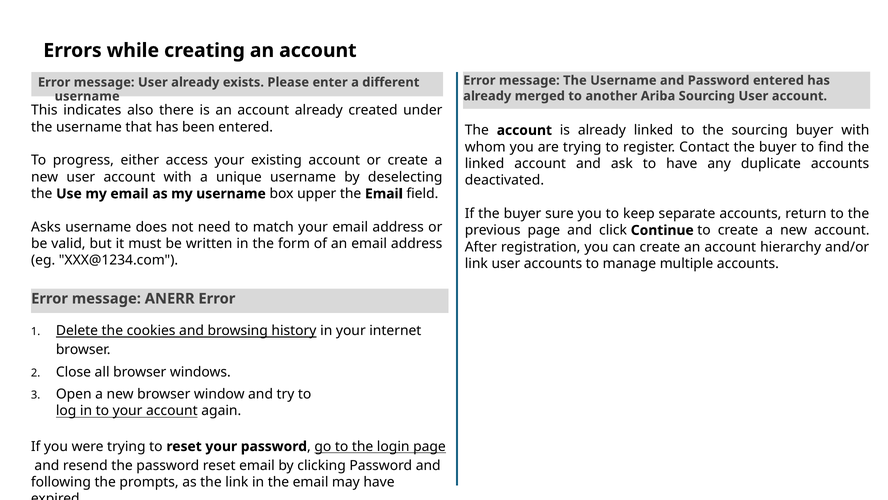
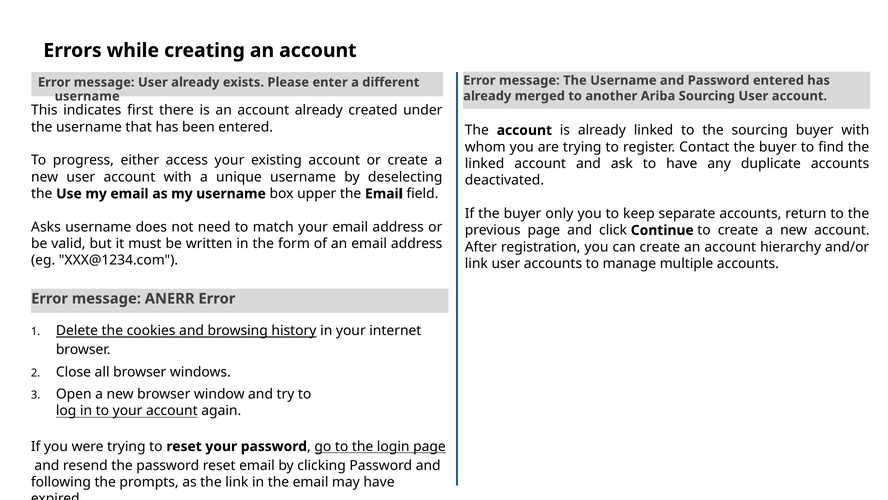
also: also -> first (140, 110)
sure: sure -> only (559, 213)
